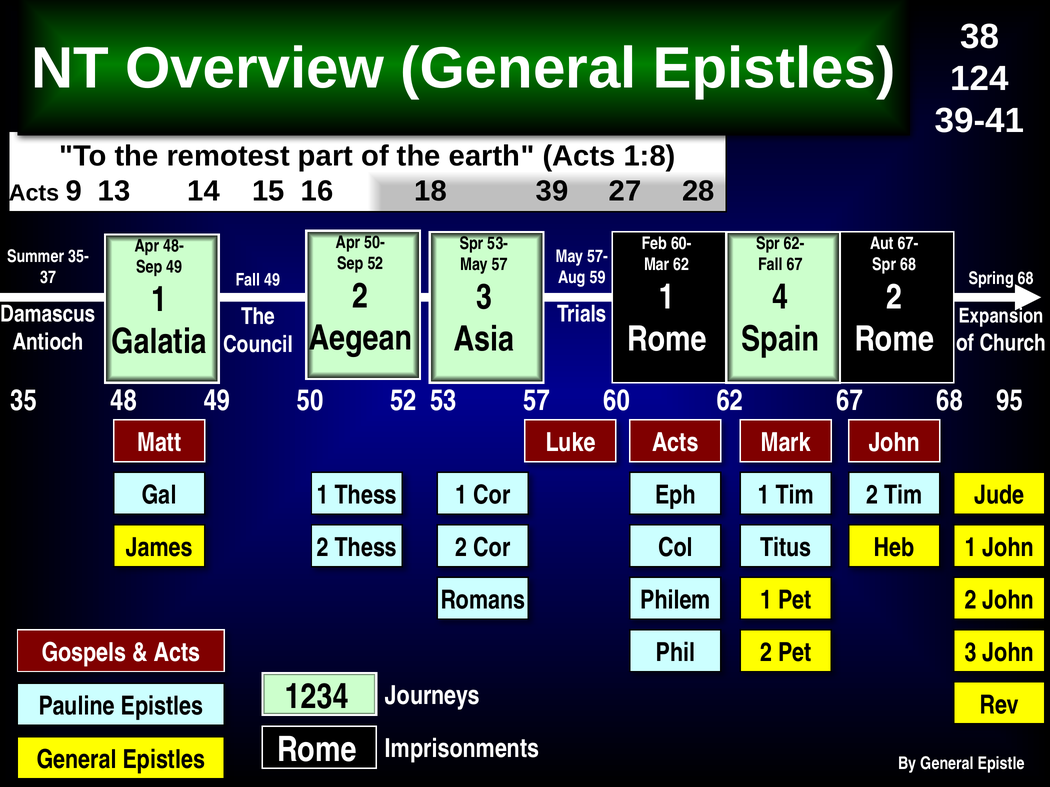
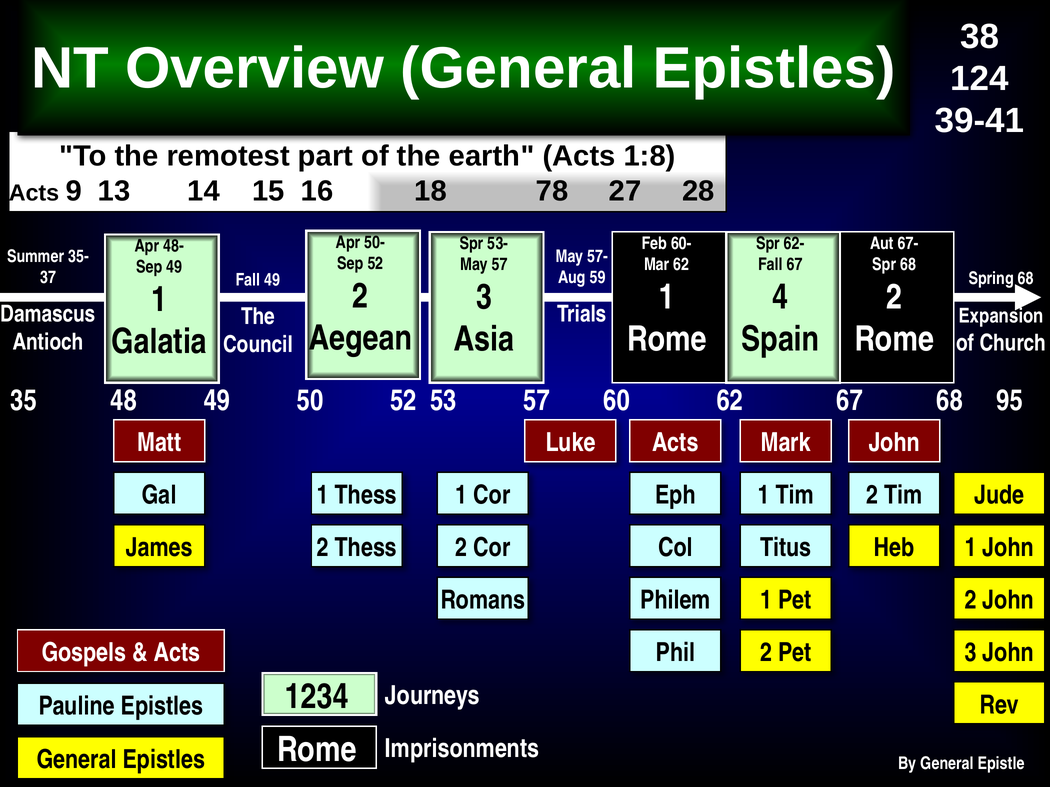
39: 39 -> 78 (552, 191)
